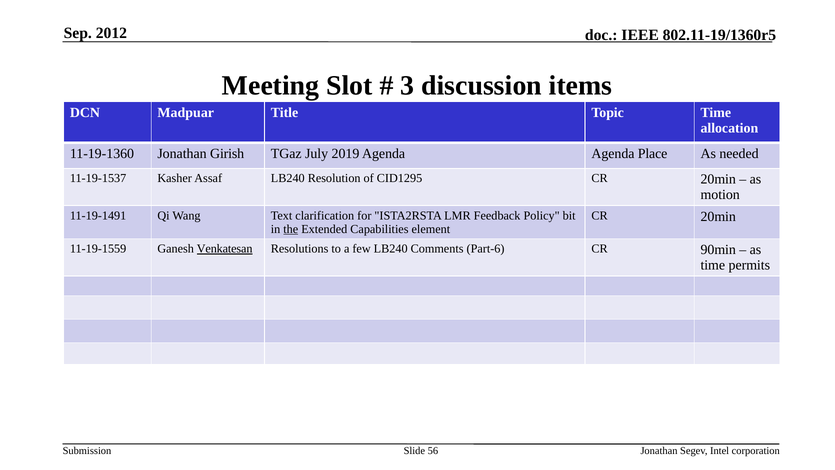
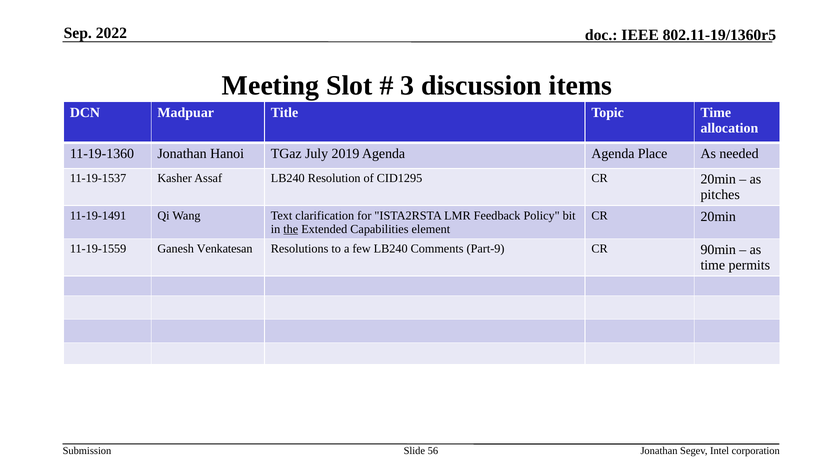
2012: 2012 -> 2022 (111, 33)
Girish: Girish -> Hanoi (227, 153)
motion: motion -> pitches (720, 195)
Venkatesan underline: present -> none (225, 249)
Part-6: Part-6 -> Part-9 (486, 249)
